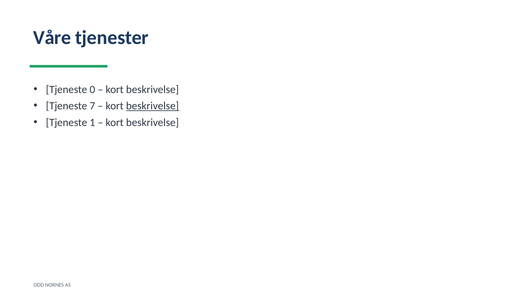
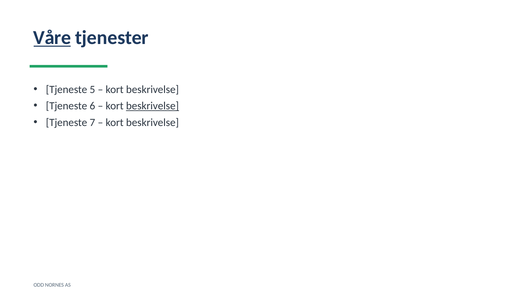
Våre underline: none -> present (52, 38)
0: 0 -> 5 (92, 89)
7: 7 -> 6 (92, 106)
1: 1 -> 7 (92, 122)
